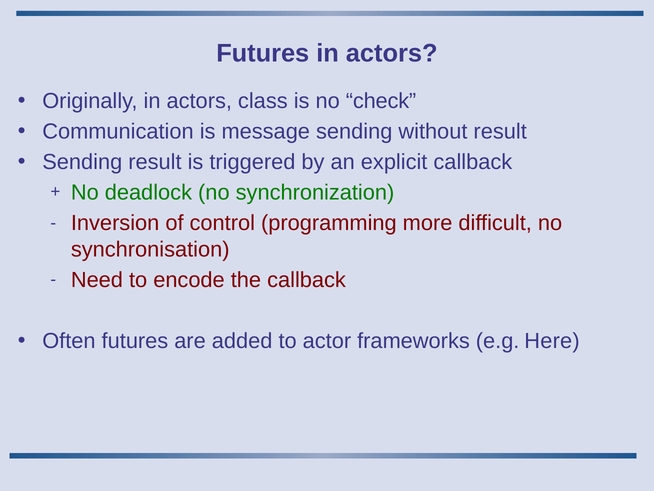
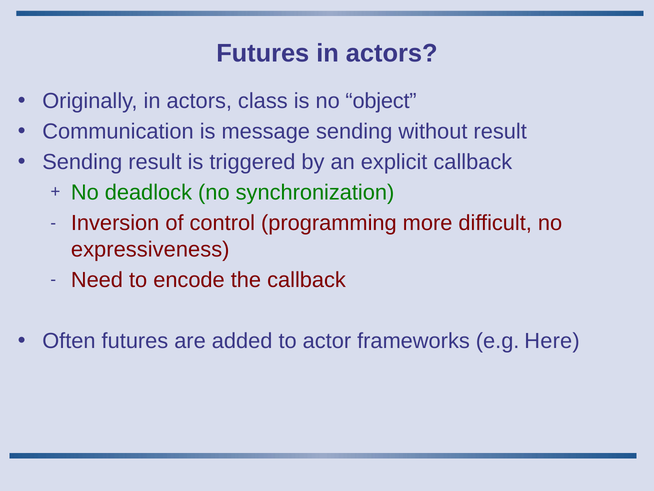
check: check -> object (381, 101)
synchronisation: synchronisation -> expressiveness (150, 249)
